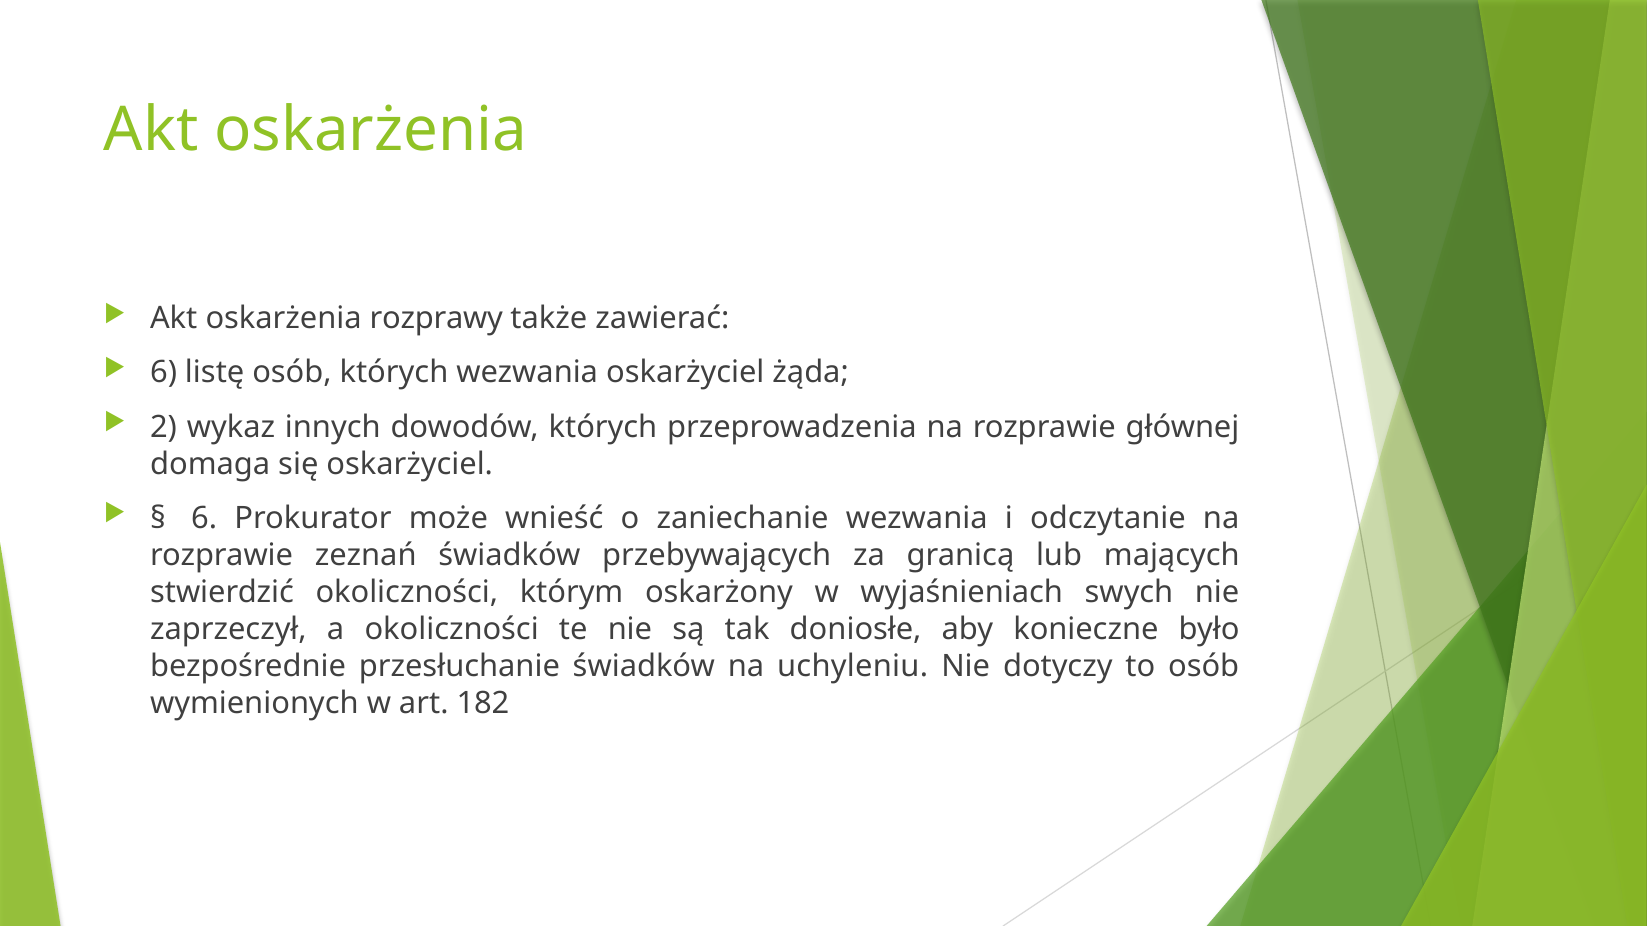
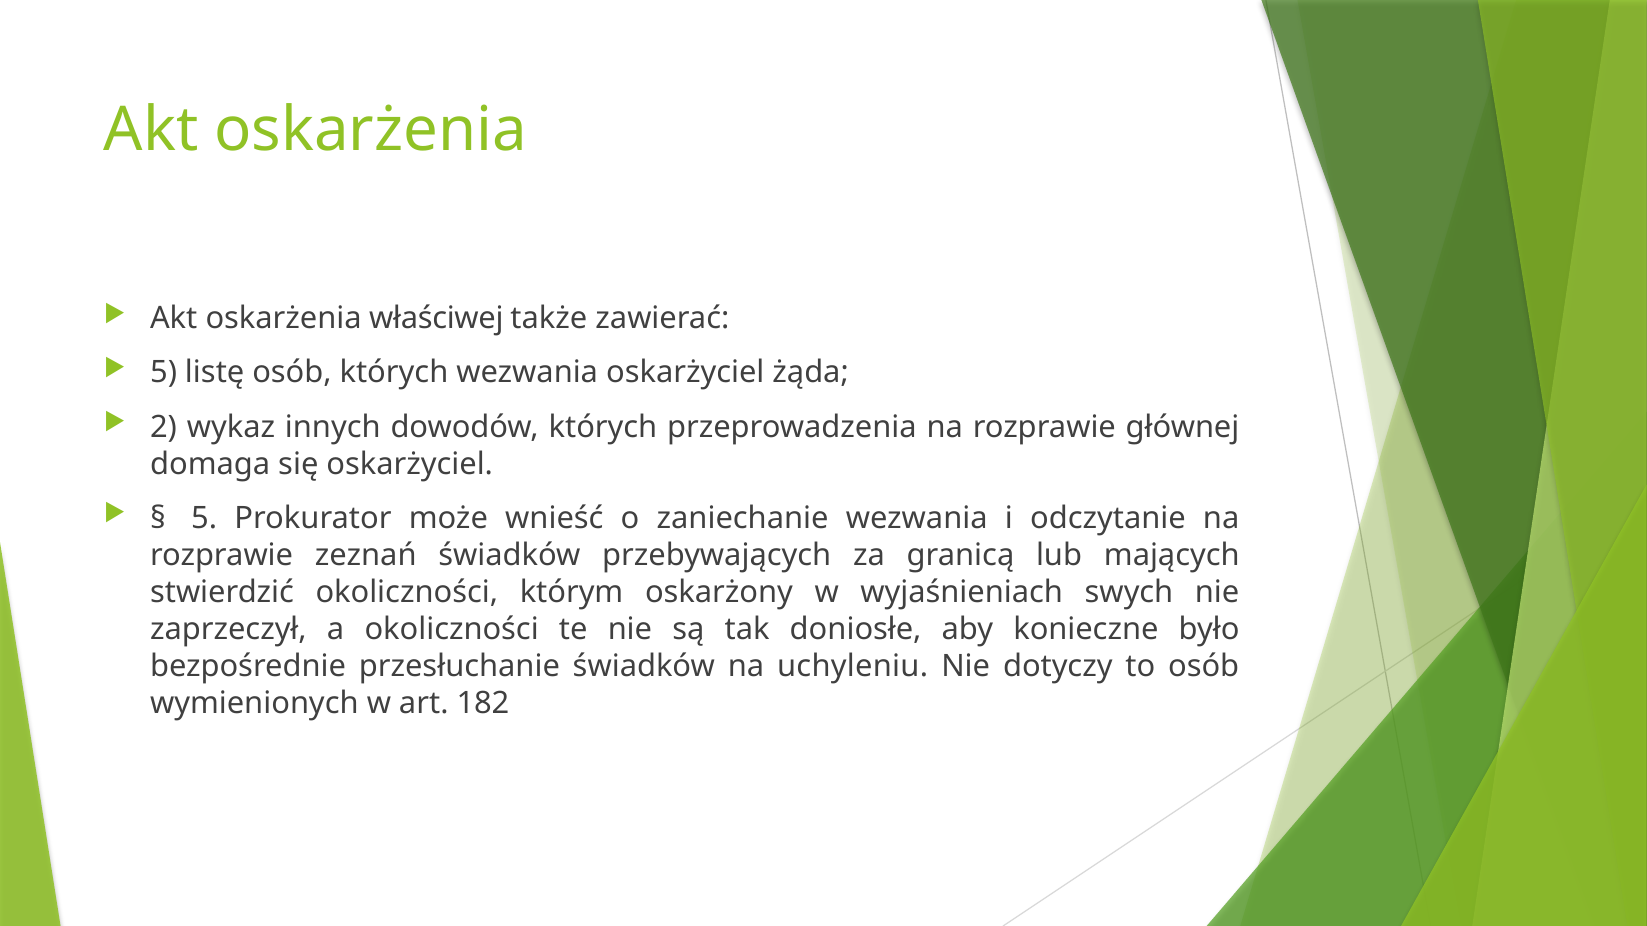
rozprawy: rozprawy -> właściwej (436, 319)
6: 6 -> 5 (164, 373)
6: 6 -> 5 (204, 518)
